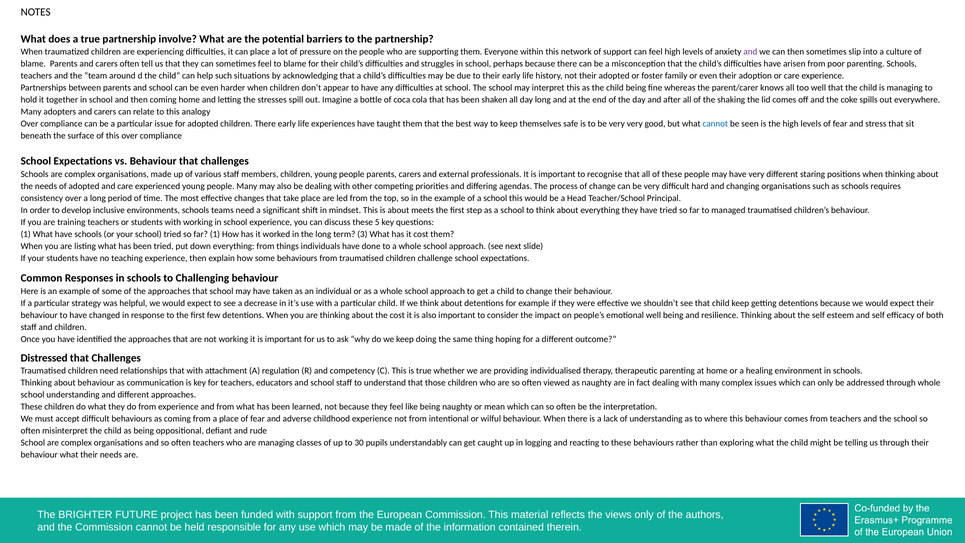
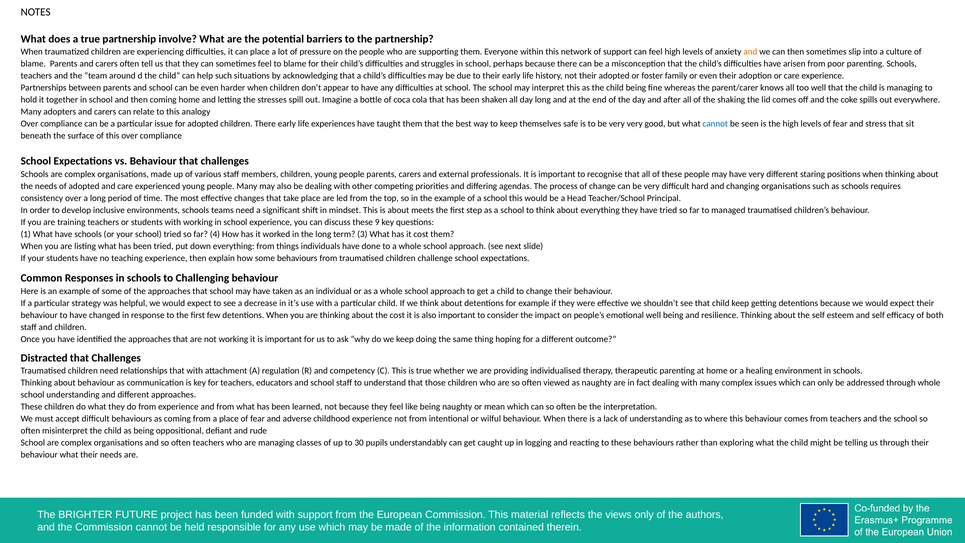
and colour: purple -> orange (750, 52)
5: 5 -> 9 (377, 222)
far 1: 1 -> 4 (215, 234)
Distressed: Distressed -> Distracted (44, 358)
